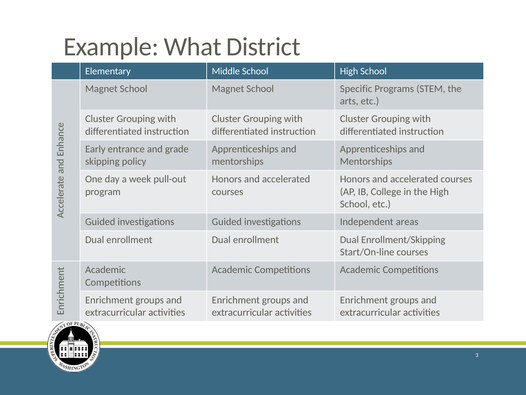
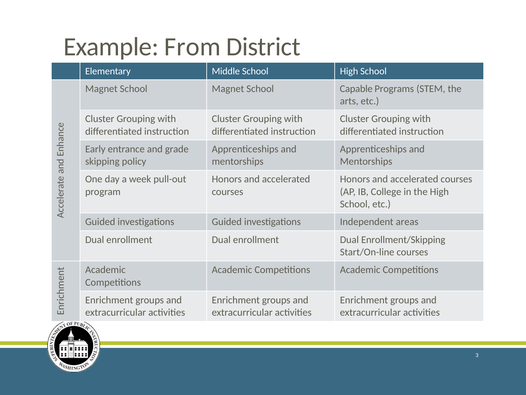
What: What -> From (192, 47)
Specific: Specific -> Capable (356, 89)
